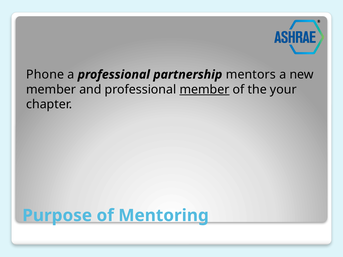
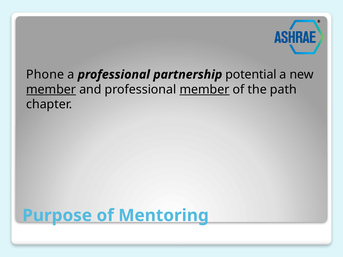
mentors: mentors -> potential (251, 75)
member underline: none -> present (51, 90)
your: your -> path (283, 90)
